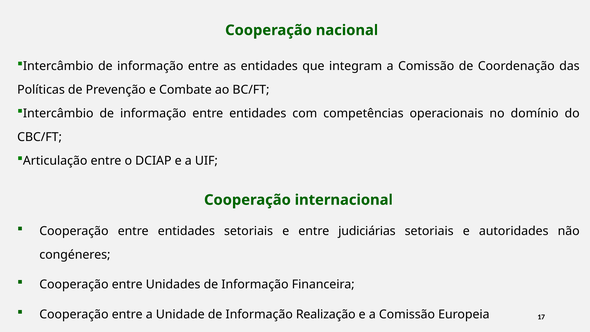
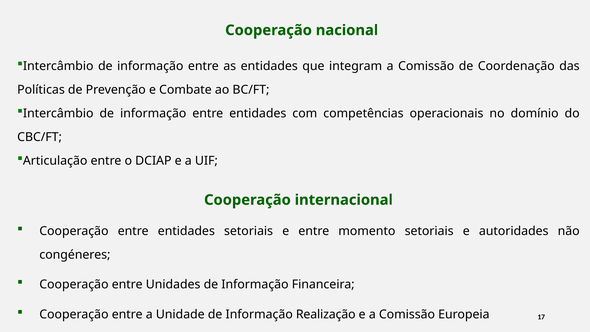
judiciárias: judiciárias -> momento (367, 231)
